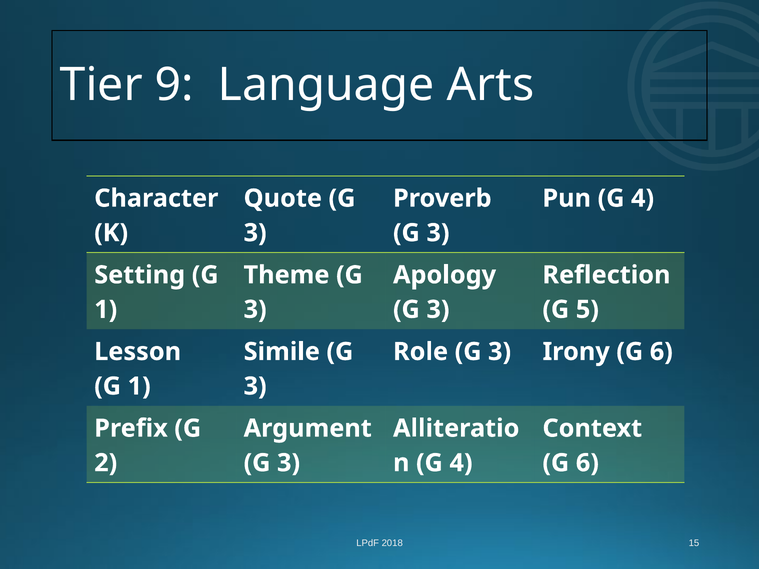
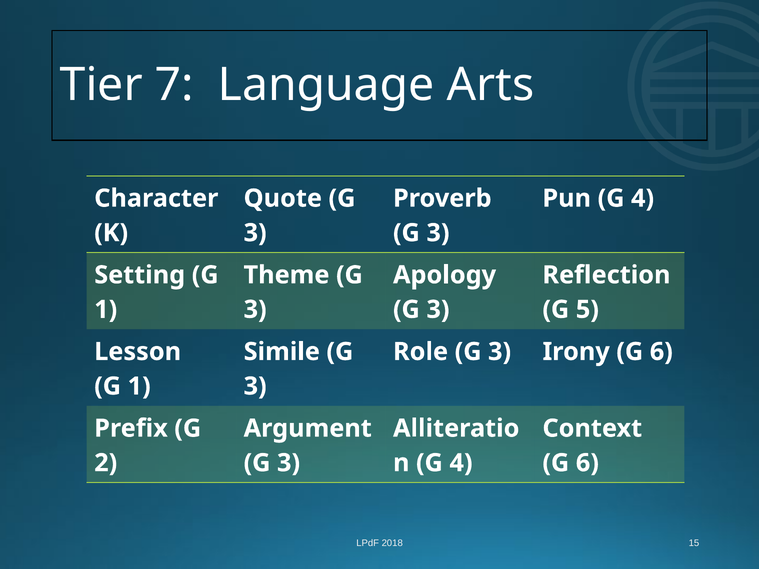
9: 9 -> 7 (174, 85)
